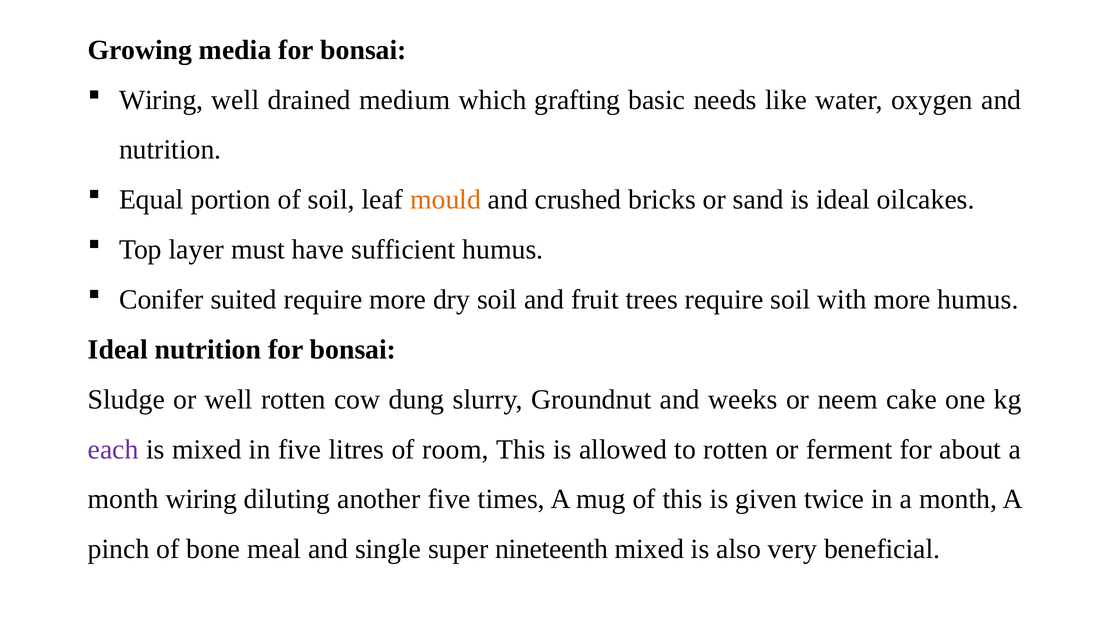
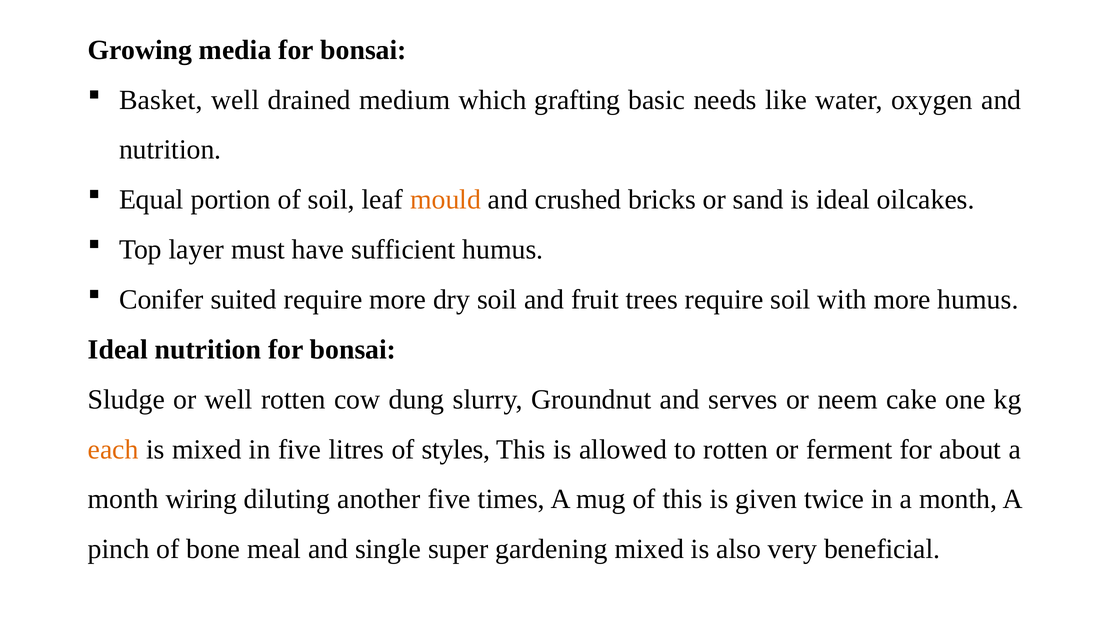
Wiring: Wiring -> Basket (161, 100)
weeks: weeks -> serves (743, 400)
each colour: purple -> orange (113, 450)
room: room -> styles (456, 450)
nineteenth: nineteenth -> gardening (551, 550)
